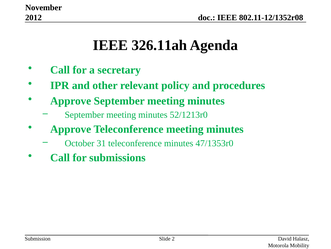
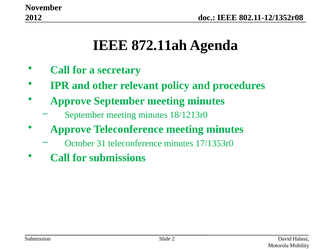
326.11ah: 326.11ah -> 872.11ah (159, 45)
52/1213r0: 52/1213r0 -> 18/1213r0 (189, 114)
47/1353r0: 47/1353r0 -> 17/1353r0 (214, 143)
